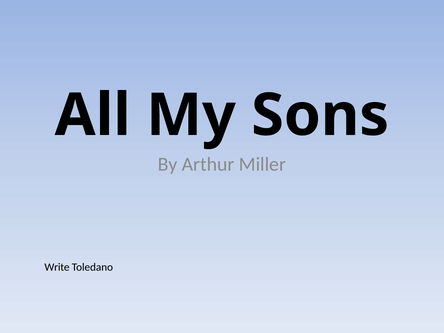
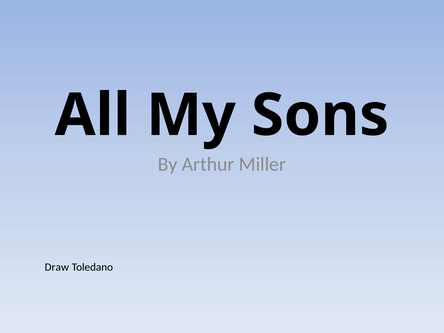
Write: Write -> Draw (57, 267)
